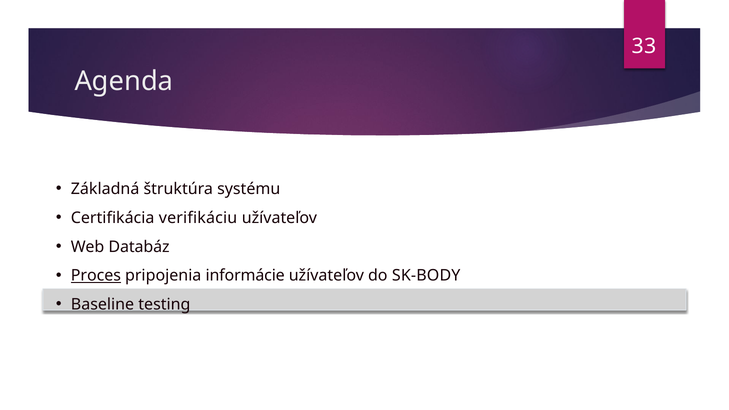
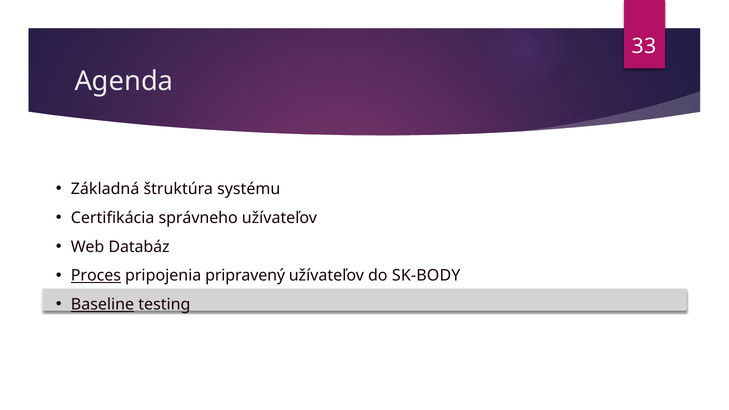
verifikáciu: verifikáciu -> správneho (198, 218)
informácie: informácie -> pripravený (245, 276)
Baseline underline: none -> present (103, 305)
